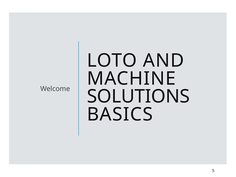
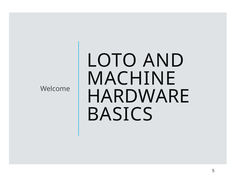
SOLUTIONS: SOLUTIONS -> HARDWARE (138, 96)
